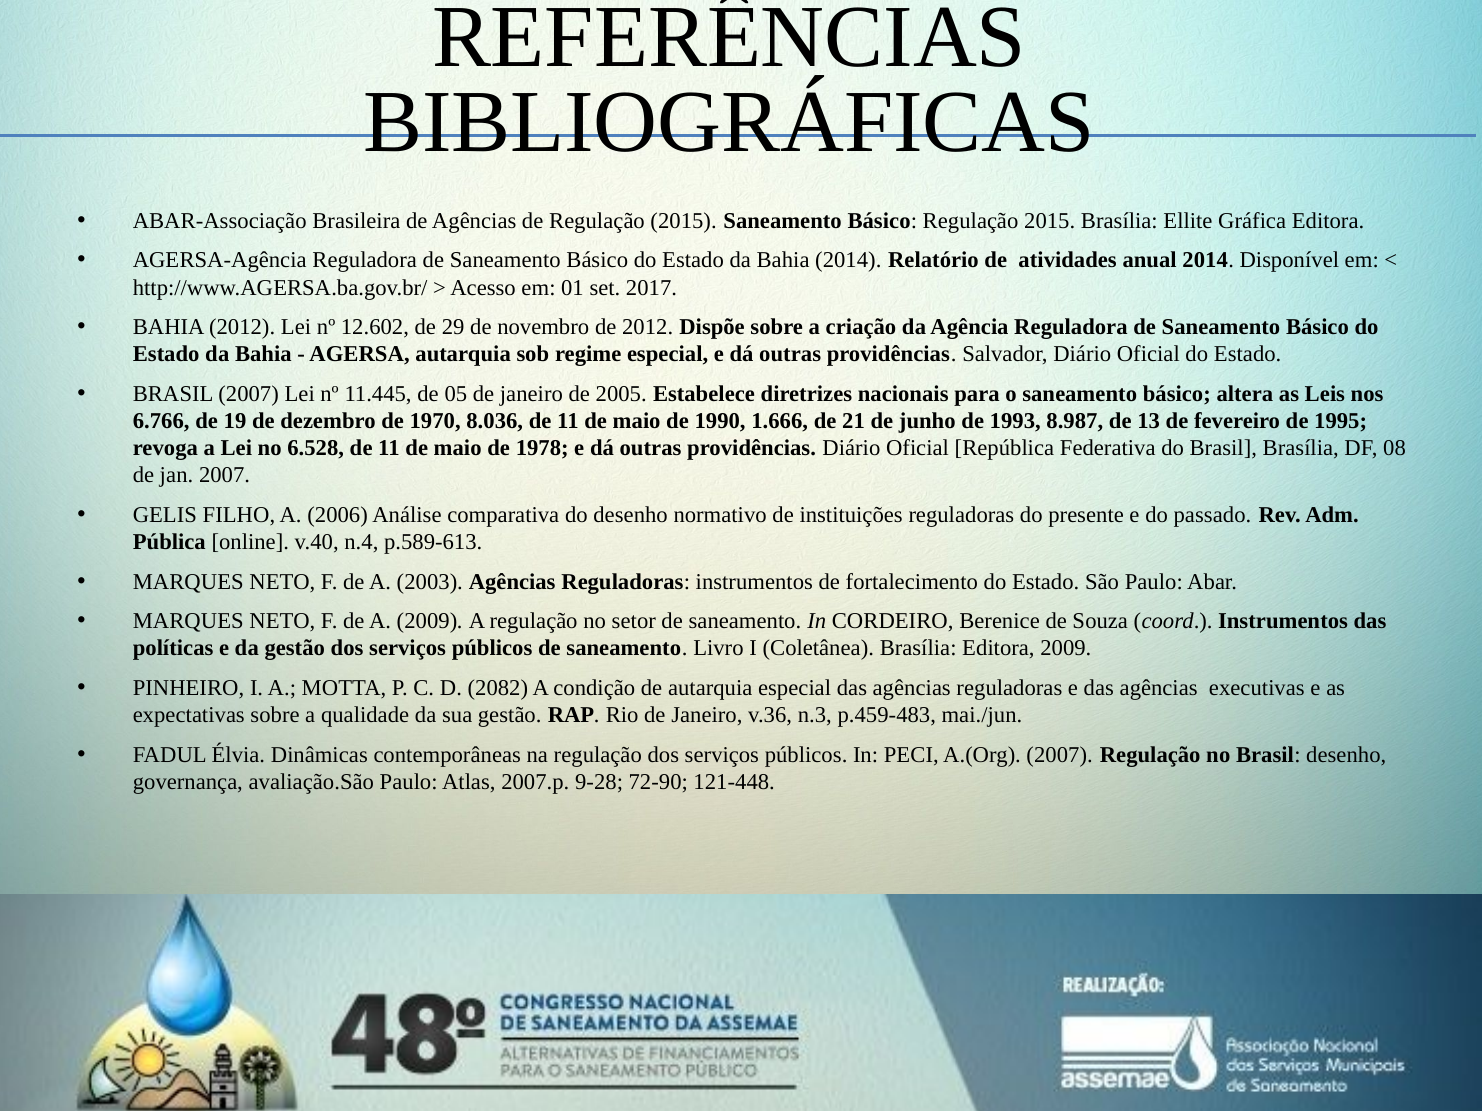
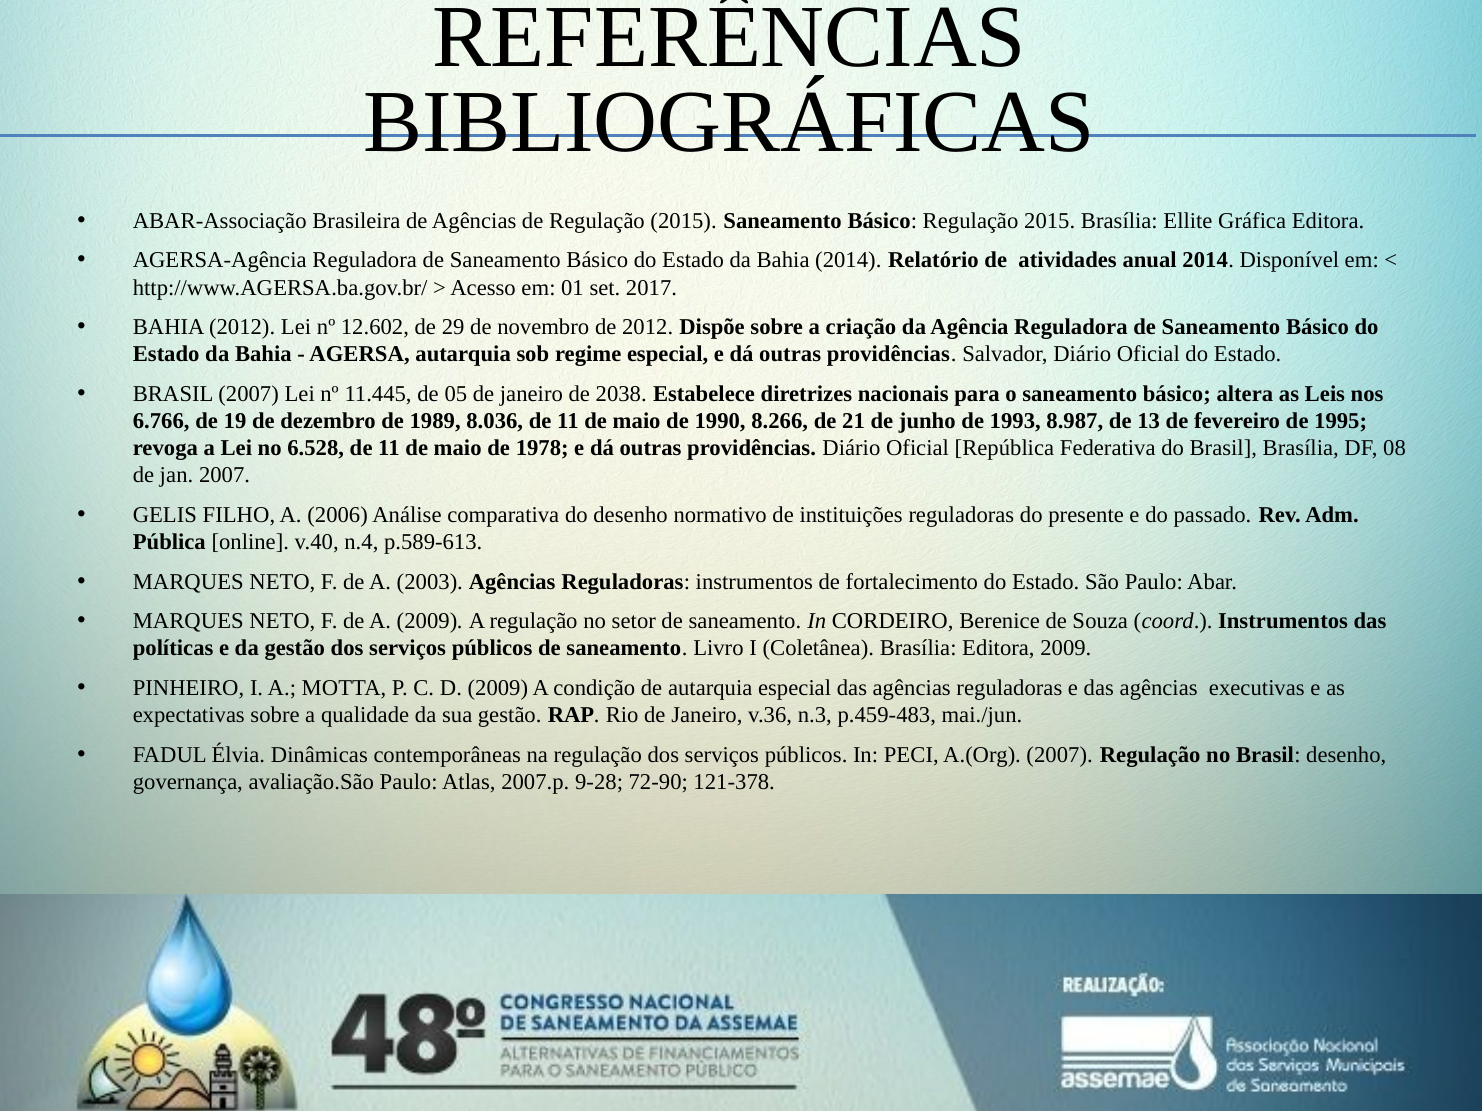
2005: 2005 -> 2038 (621, 394)
1970: 1970 -> 1989 (435, 421)
1.666: 1.666 -> 8.266 (780, 421)
D 2082: 2082 -> 2009 (498, 688)
121-448: 121-448 -> 121-378 (734, 782)
